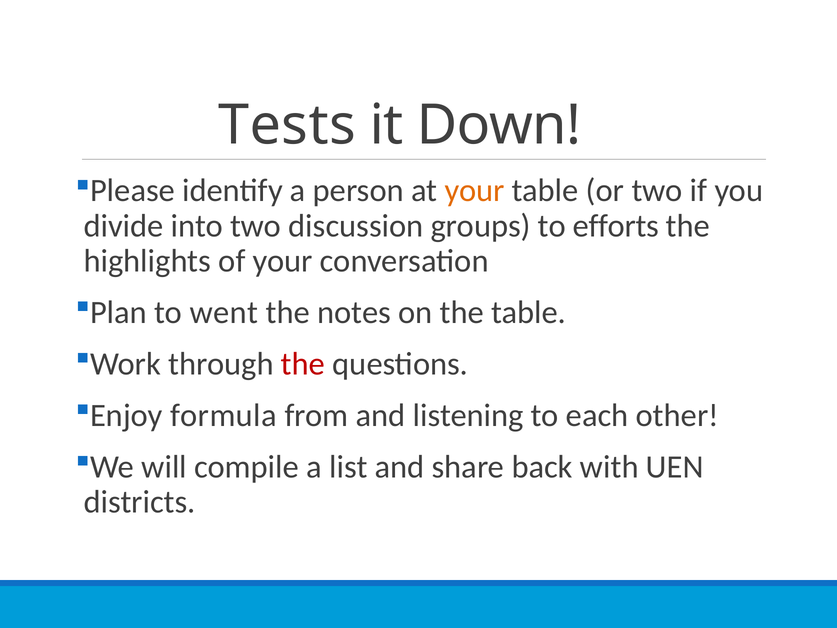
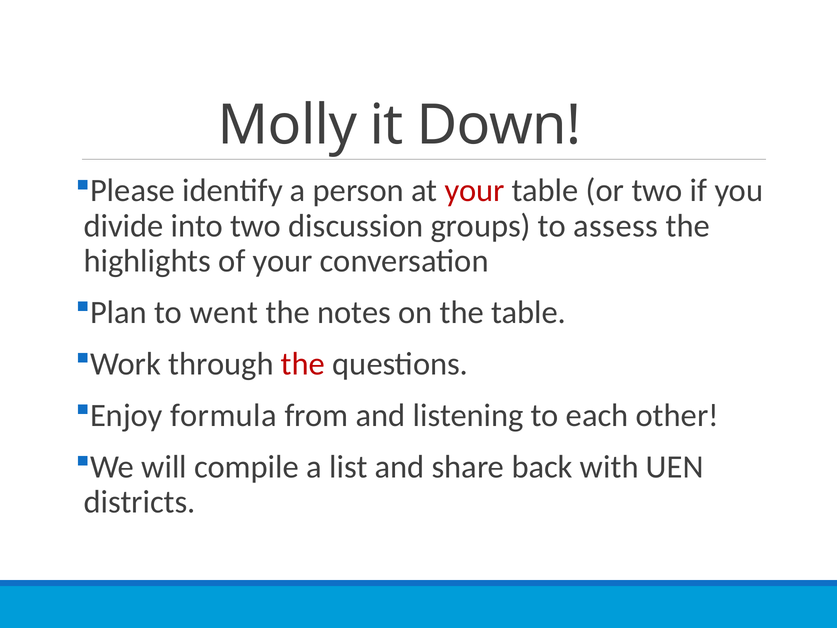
Tests: Tests -> Molly (287, 125)
your colour: orange -> red (475, 191)
efforts: efforts -> assess (616, 226)
